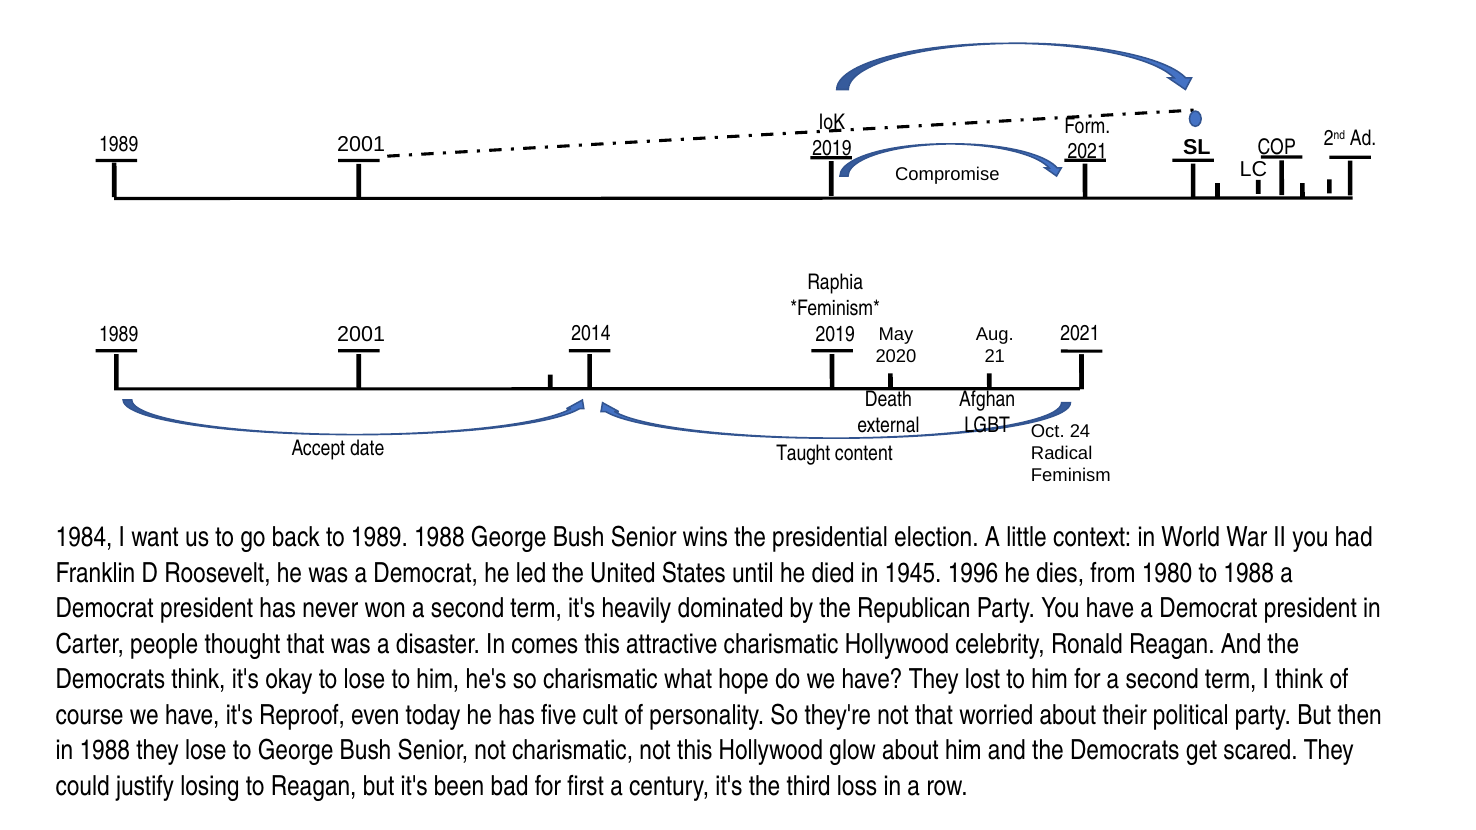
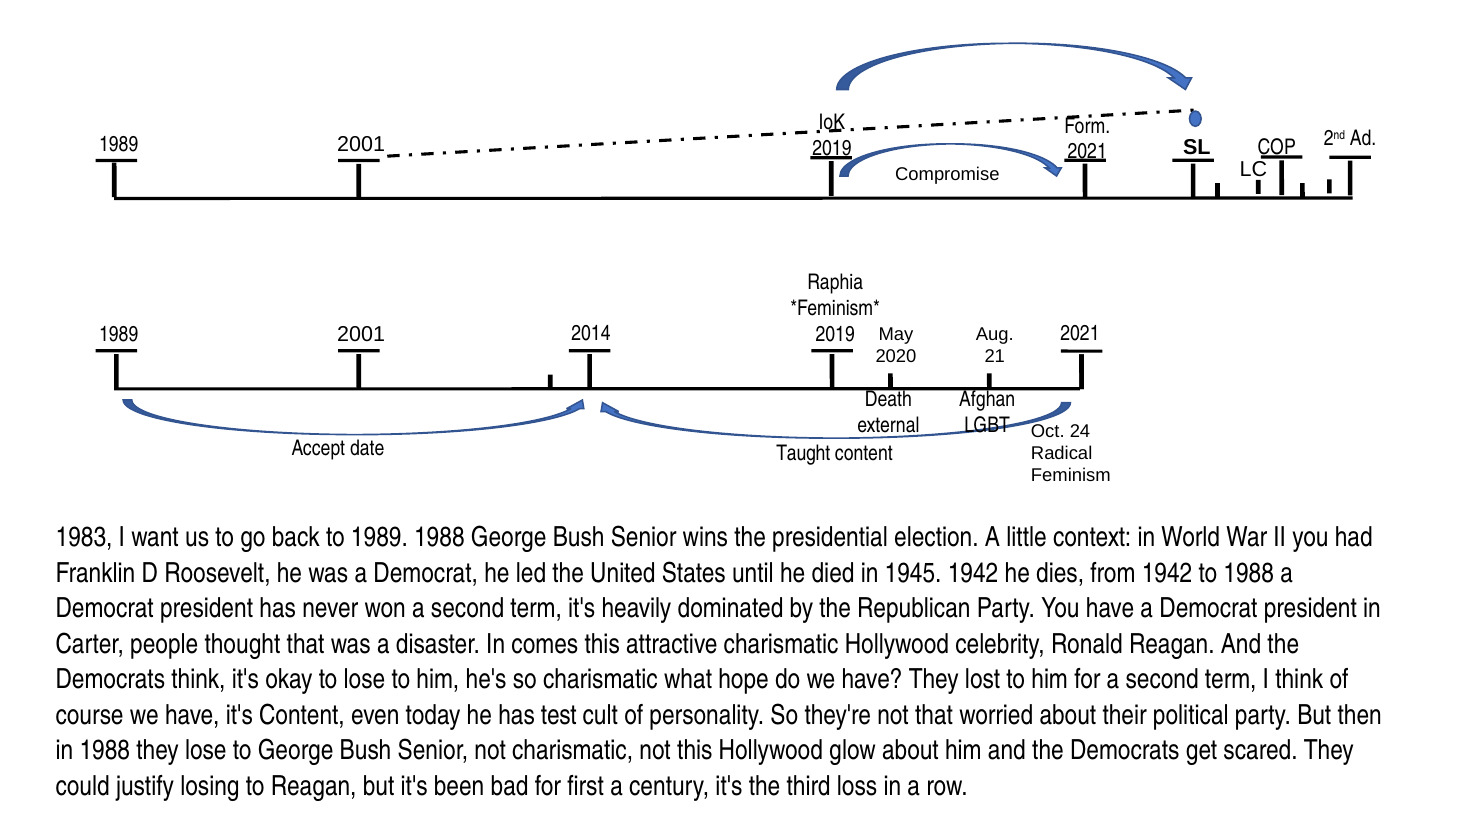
1984: 1984 -> 1983 (84, 538)
1945 1996: 1996 -> 1942 (973, 573)
from 1980: 1980 -> 1942 (1167, 573)
it's Reproof: Reproof -> Content (302, 715)
five: five -> test (559, 715)
